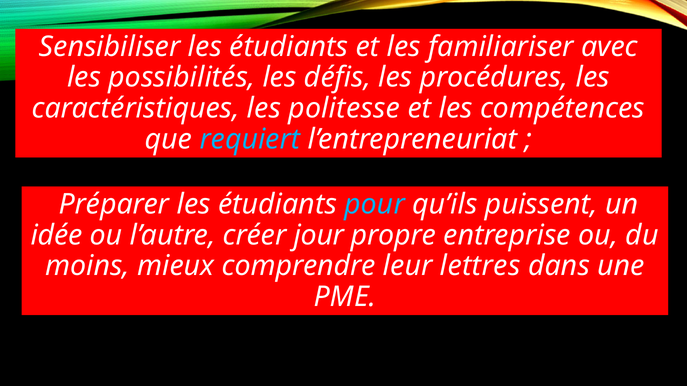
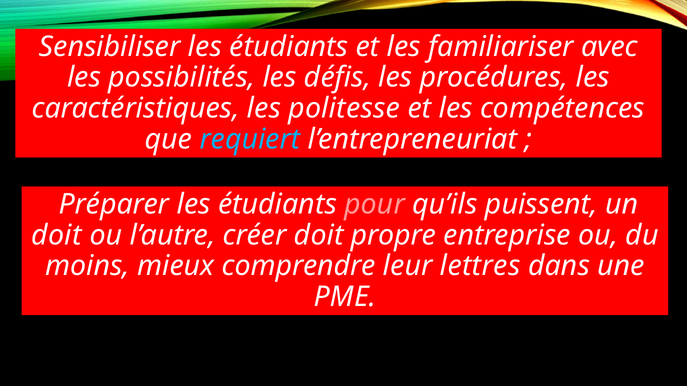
pour colour: light blue -> pink (375, 204)
idée: idée -> doit (56, 235)
créer jour: jour -> doit (319, 235)
